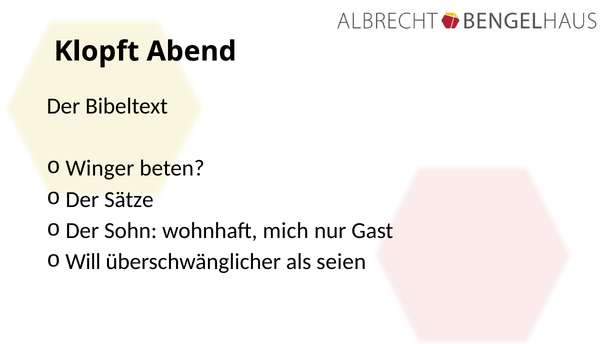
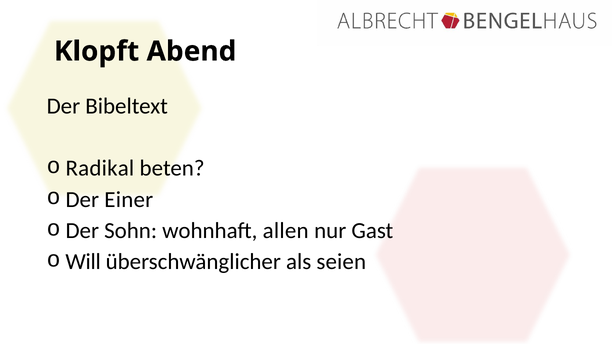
Winger: Winger -> Radikal (100, 169)
Sätze: Sätze -> Einer (129, 200)
mich: mich -> allen (286, 231)
